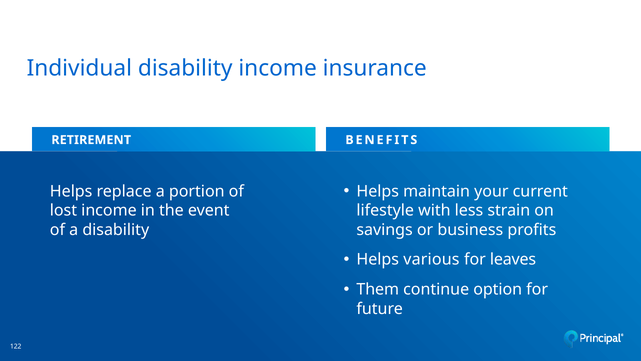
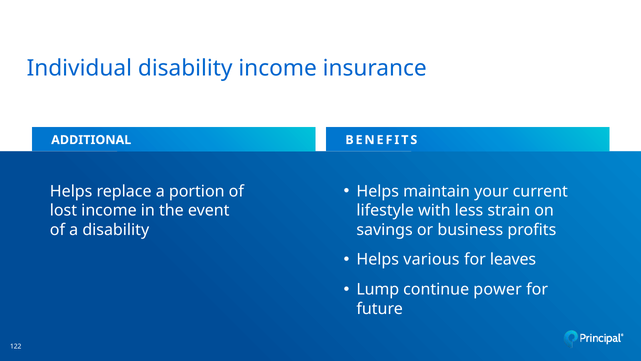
RETIREMENT: RETIREMENT -> ADDITIONAL (91, 140)
Them: Them -> Lump (378, 289)
option: option -> power (498, 289)
